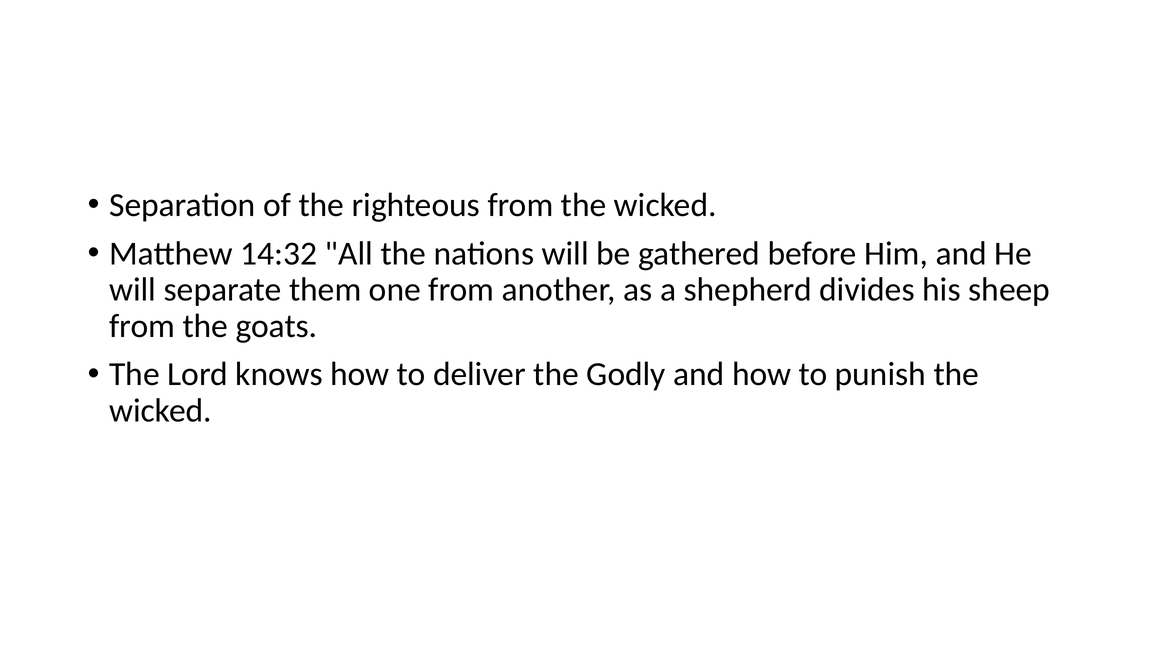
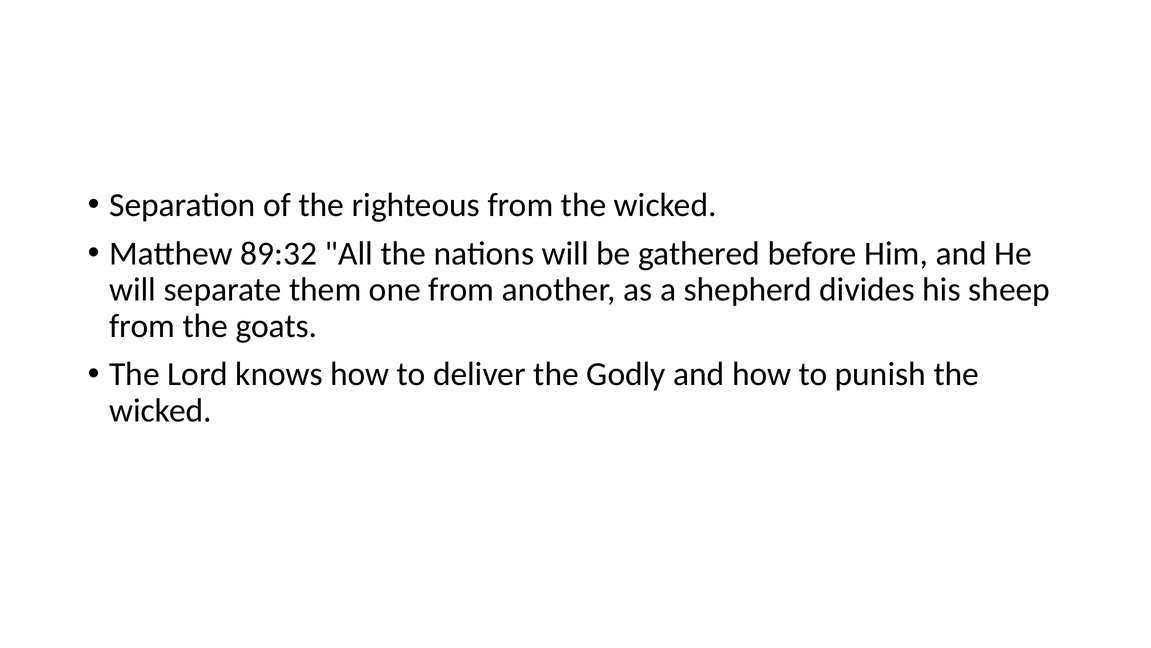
14:32: 14:32 -> 89:32 (279, 253)
